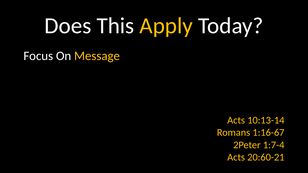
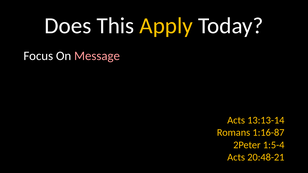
Message colour: yellow -> pink (97, 56)
10:13-14: 10:13-14 -> 13:13-14 (266, 120)
1:16-67: 1:16-67 -> 1:16-87 (268, 133)
1:7-4: 1:7-4 -> 1:5-4 (274, 145)
20:60-21: 20:60-21 -> 20:48-21 (266, 157)
